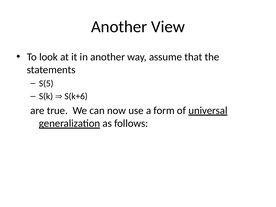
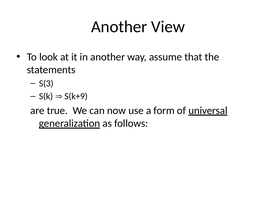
S(5: S(5 -> S(3 (46, 83)
S(k+6: S(k+6 -> S(k+9 (76, 96)
